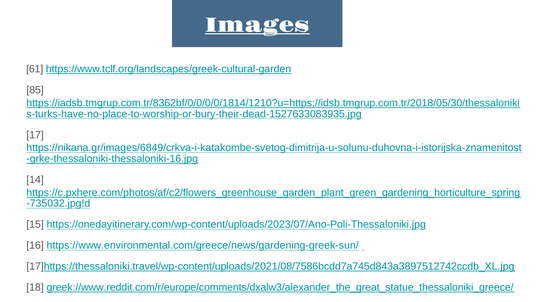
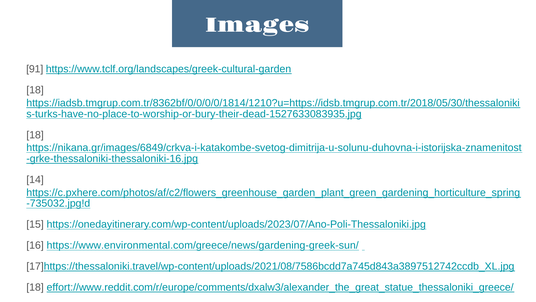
Images underline: present -> none (257, 25)
61: 61 -> 91 (35, 69)
85: 85 -> 18 (35, 90)
17: 17 -> 18 (35, 135)
greek://www.reddit.com/r/europe/comments/dxalw3/alexander_the_great_statue_thessaloniki_greece/: greek://www.reddit.com/r/europe/comments/dxalw3/alexander_the_great_statue_thessaloniki_greece/ -> effort://www.reddit.com/r/europe/comments/dxalw3/alexander_the_great_statue_thessaloniki_greece/ (280, 287)
